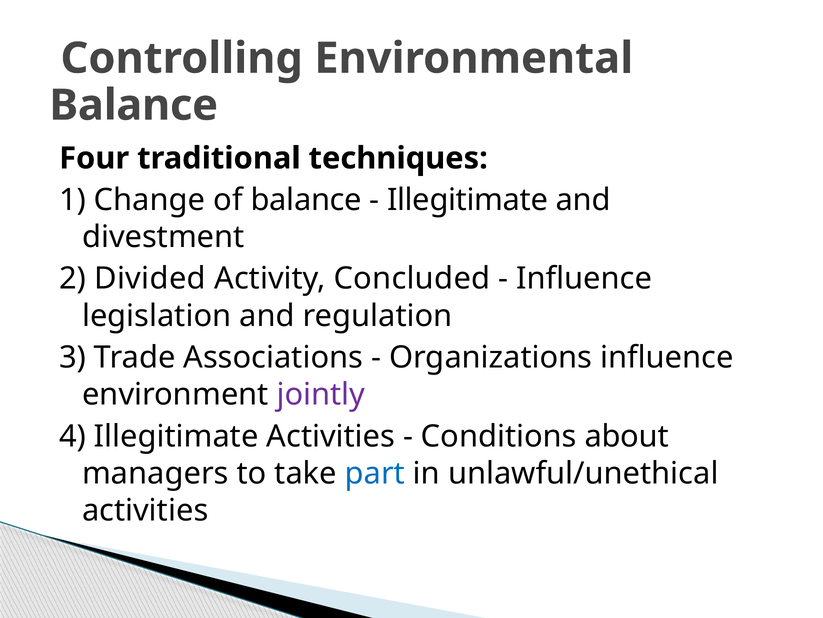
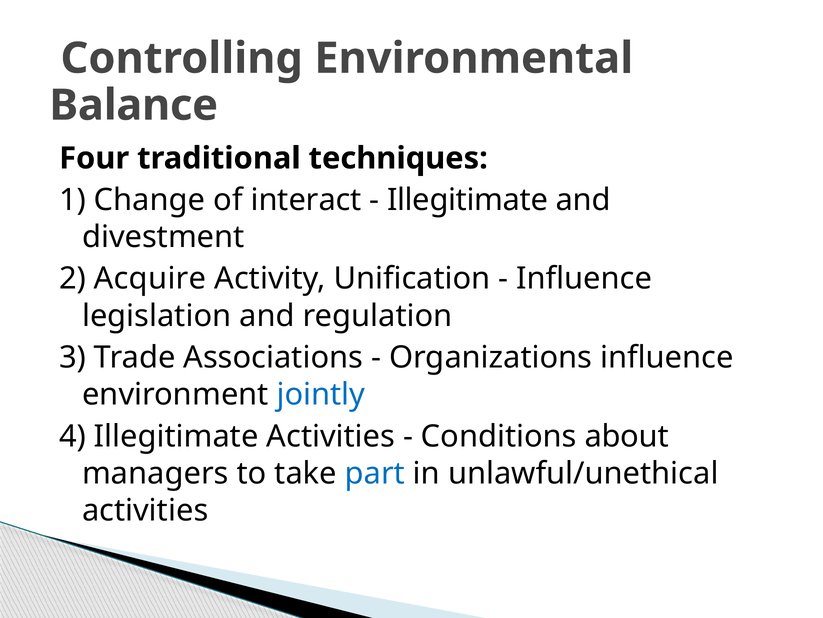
of balance: balance -> interact (306, 200)
Divided: Divided -> Acquire (150, 278)
Concluded: Concluded -> Unification (412, 278)
jointly colour: purple -> blue (321, 394)
